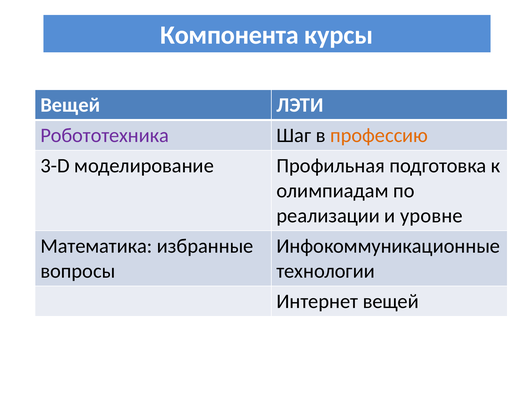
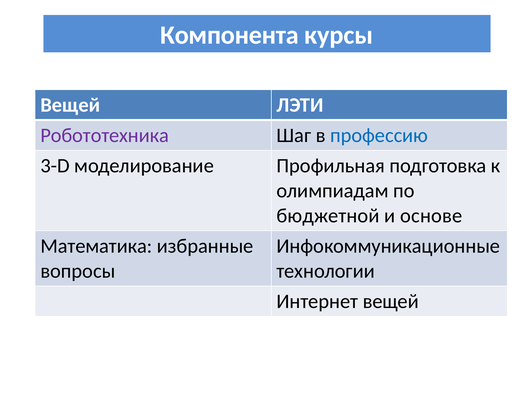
профессию colour: orange -> blue (379, 135)
реализации: реализации -> бюджетной (328, 215)
уровне: уровне -> основе (431, 215)
